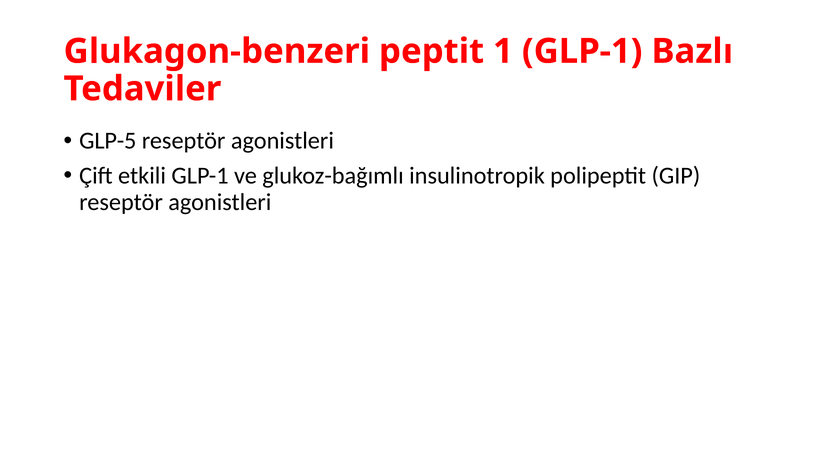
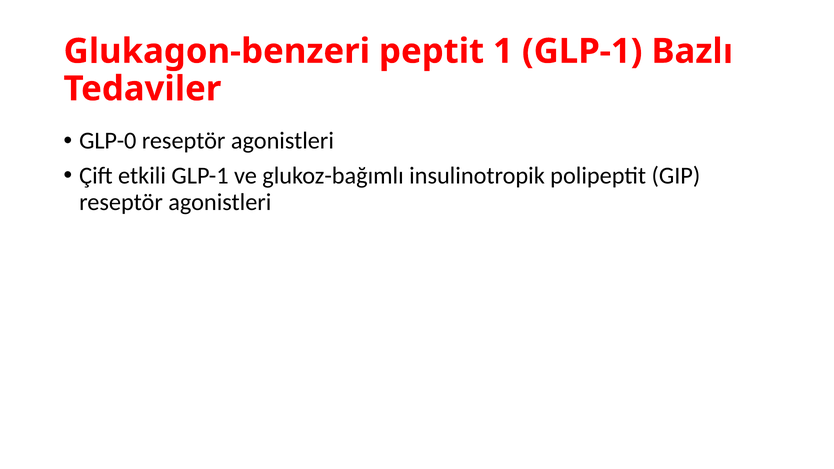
GLP-5: GLP-5 -> GLP-0 (108, 141)
